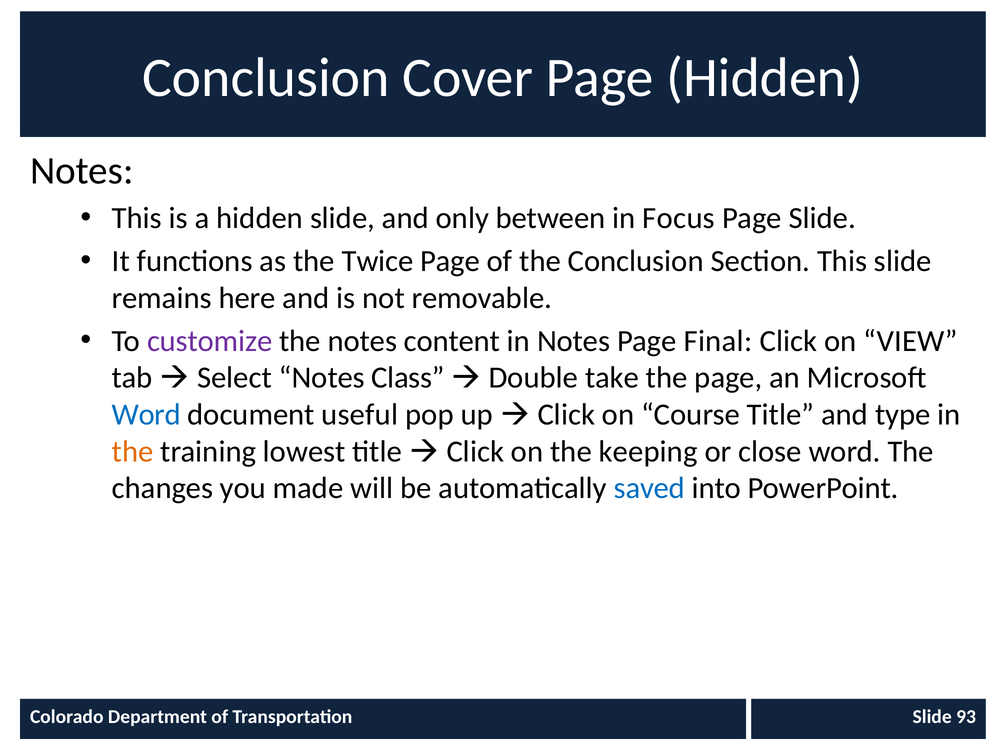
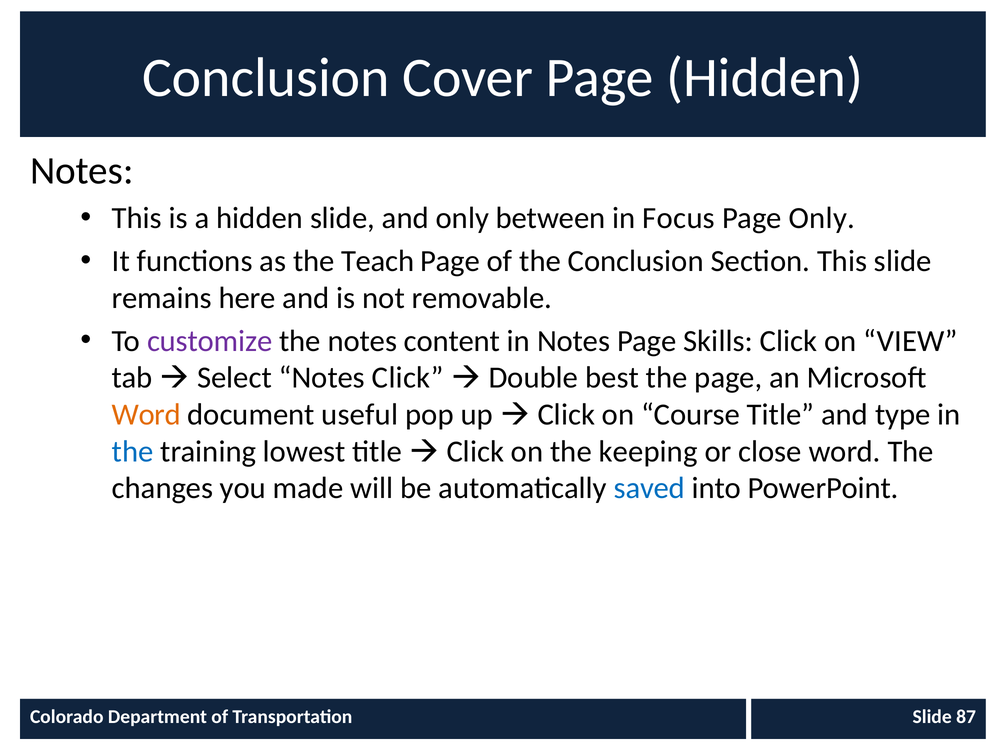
Page Slide: Slide -> Only (822, 218)
Twice: Twice -> Teach (378, 261)
Final: Final -> Skills (718, 341)
Notes Class: Class -> Click (408, 378)
take: take -> best (612, 378)
Word colour: blue -> orange (146, 415)
the colour: orange -> blue (133, 452)
93: 93 -> 87 (966, 717)
